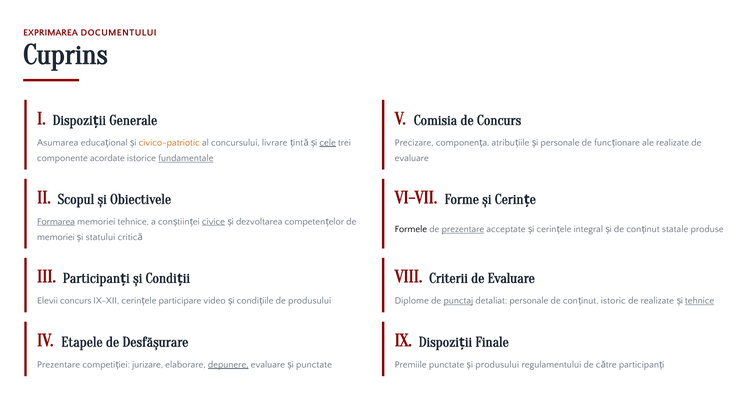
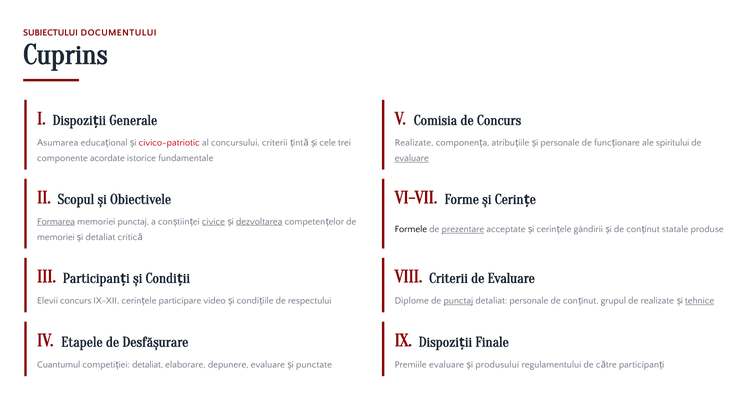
EXPRIMAREA: EXPRIMAREA -> SUBIECTULUI (51, 32)
civico-patriotic colour: orange -> red (169, 143)
concursului livrare: livrare -> criterii (275, 143)
cele underline: present -> none (328, 143)
Precizare: Precizare -> Realizate (414, 143)
ale realizate: realizate -> spiritului (673, 143)
fundamentale underline: present -> none (186, 158)
evaluare underline: none -> present (412, 158)
memoriei tehnice: tehnice -> punctaj (133, 221)
dezvoltarea underline: none -> present (259, 221)
integral: integral -> gândirii (588, 229)
i statului: statului -> detaliat (100, 237)
de produsului: produsului -> respectului (310, 301)
istoric: istoric -> grupul (613, 301)
Prezentare: Prezentare -> Cuantumul (59, 364)
jurizare: jurizare -> detaliat (148, 364)
depunere underline: present -> none (228, 364)
Premiile punctate: punctate -> evaluare (447, 364)
